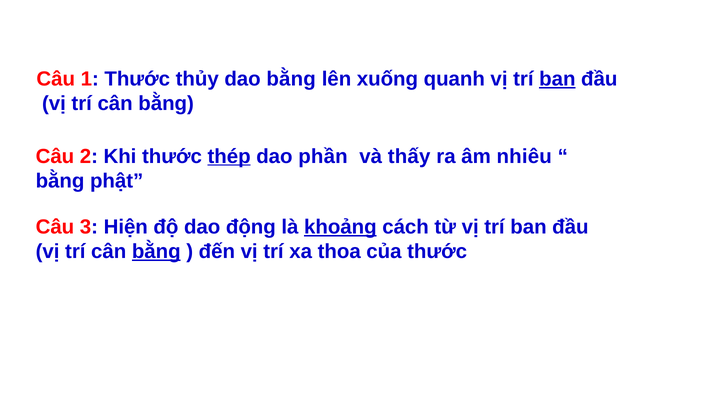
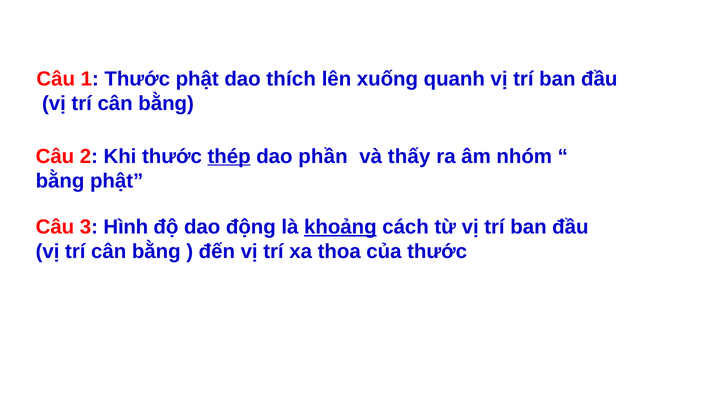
Thước thủy: thủy -> phật (197, 79)
dao bằng: bằng -> thích (291, 79)
ban underline: present -> none (557, 79)
nhiêu: nhiêu -> nhóm (524, 156)
Hiện: Hiện -> Hình (126, 227)
bằng underline: present -> none (156, 252)
